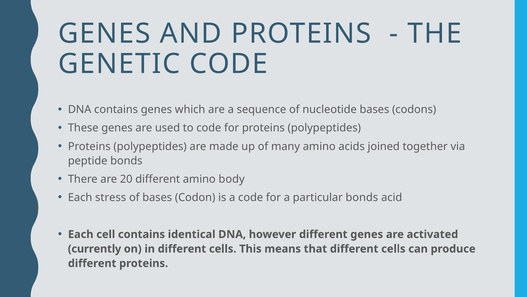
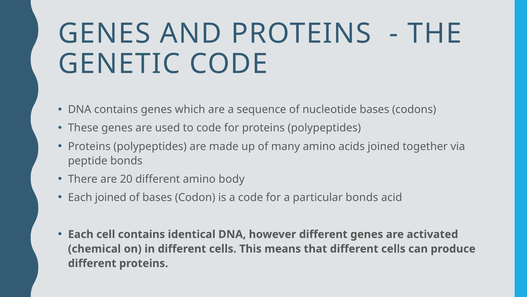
Each stress: stress -> joined (111, 197)
currently: currently -> chemical (94, 248)
